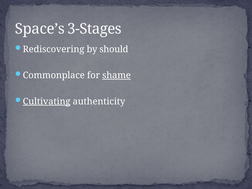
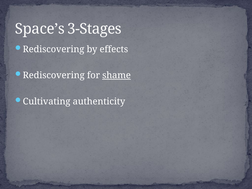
should: should -> effects (114, 49)
Commonplace: Commonplace -> Rediscovering (54, 75)
Cultivating underline: present -> none (47, 101)
